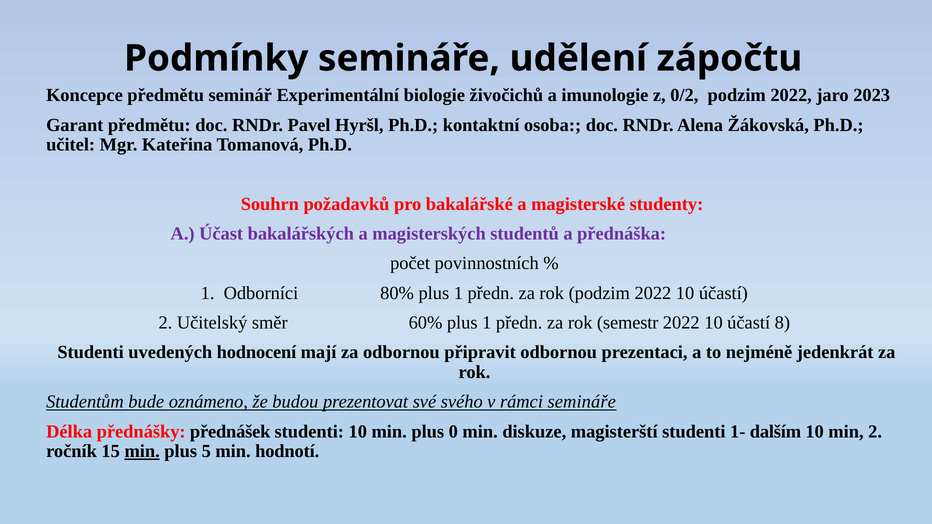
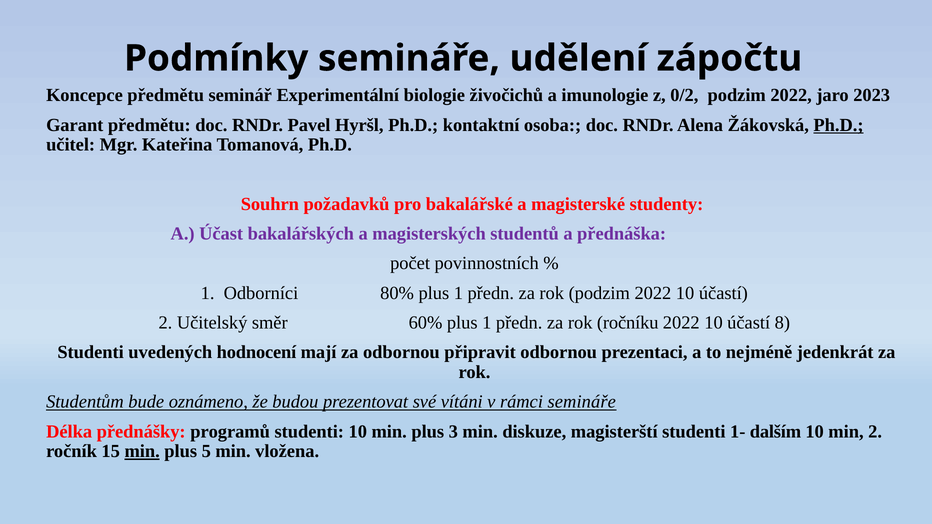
Ph.D underline: none -> present (839, 125)
semestr: semestr -> ročníku (628, 323)
svého: svého -> vítáni (462, 402)
přednášek: přednášek -> programů (230, 432)
0: 0 -> 3 (453, 432)
hodnotí: hodnotí -> vložena (287, 452)
